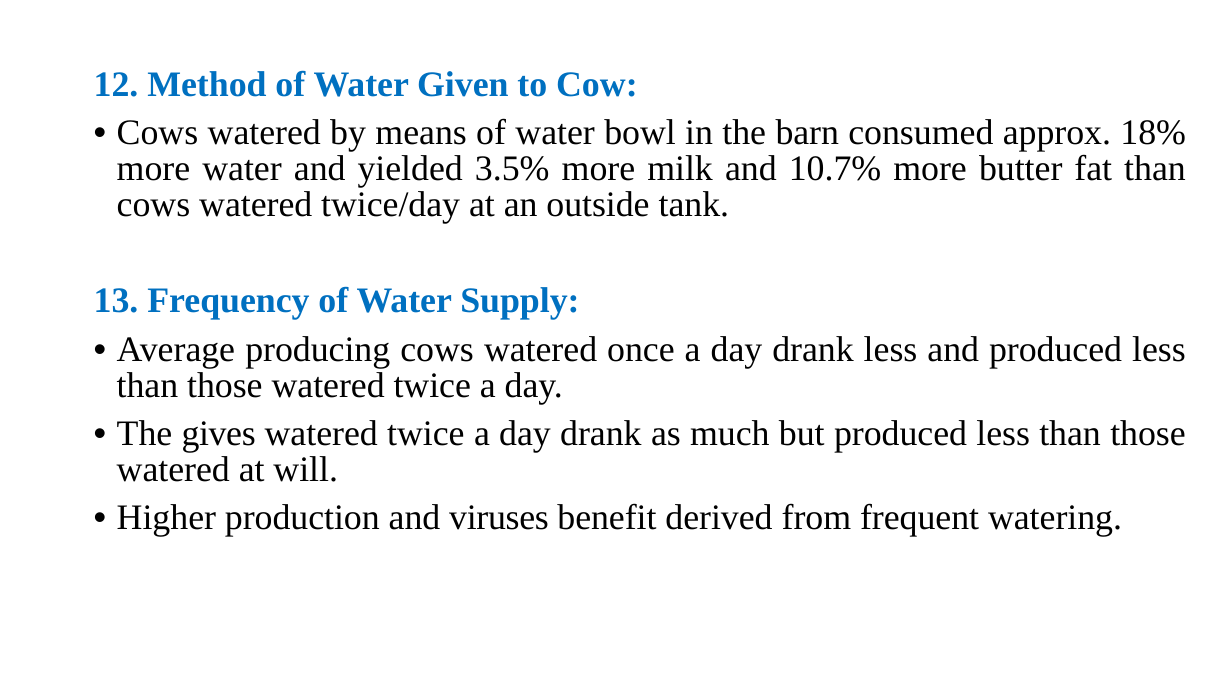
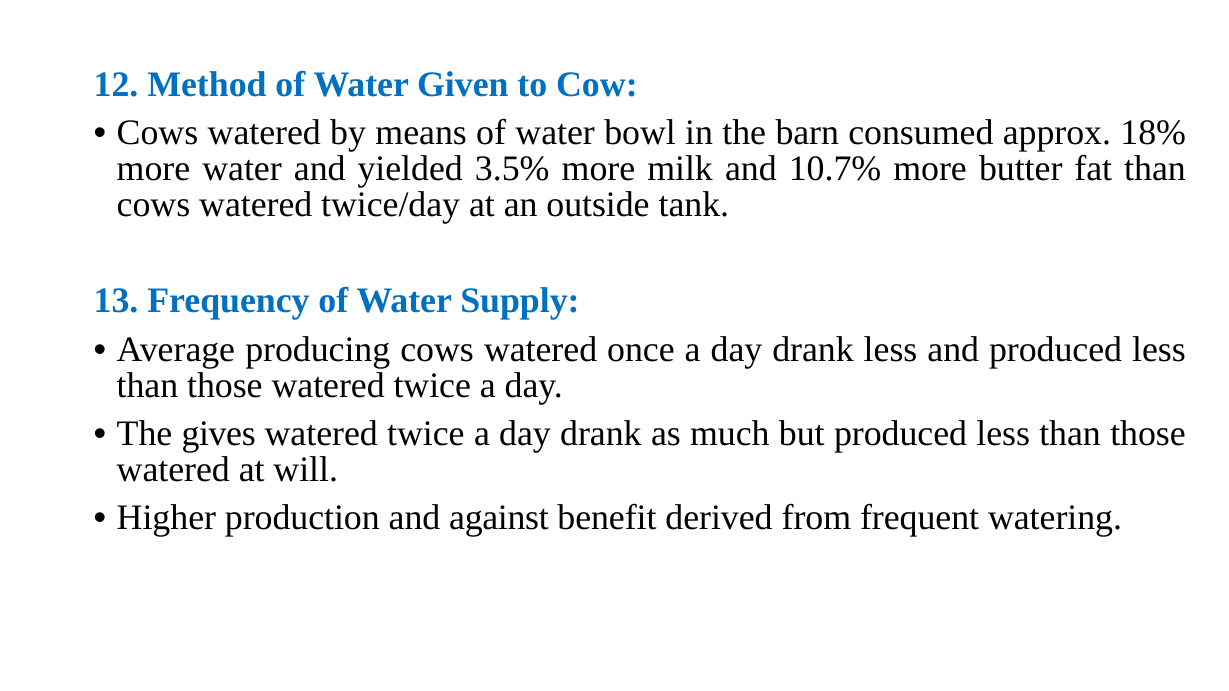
viruses: viruses -> against (499, 518)
